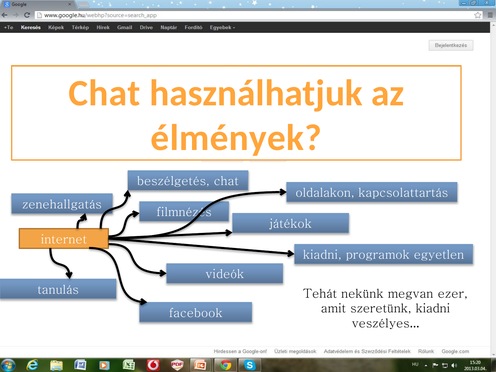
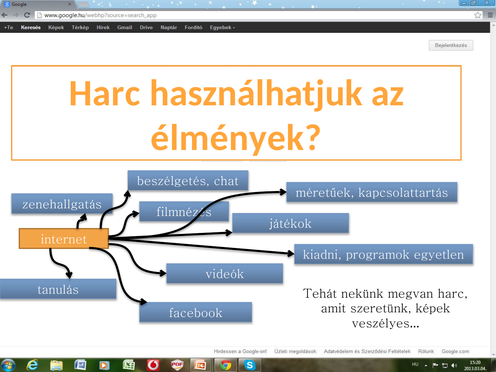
Chat: Chat -> Harc (105, 93)
oldalakon: oldalakon -> méretűek (325, 193)
megvan ezer: ezer -> harc (453, 294)
szeretünk kiadni: kiadni -> képek (433, 308)
